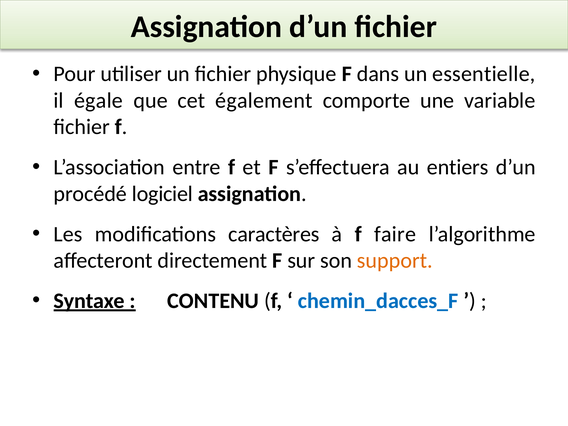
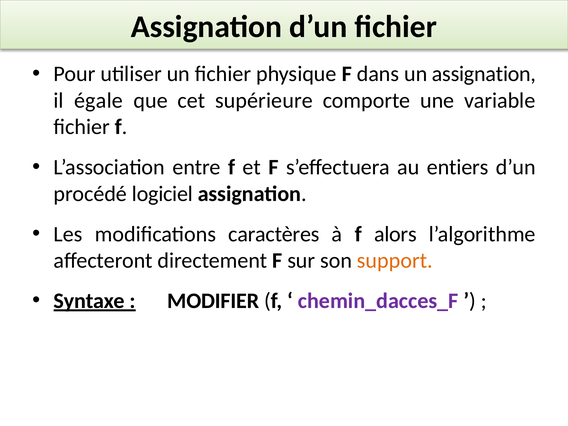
un essentielle: essentielle -> assignation (484, 74)
également: également -> supérieure (264, 100)
faire: faire -> alors (395, 234)
CONTENU: CONTENU -> MODIFIER (213, 301)
chemin_dacces_F colour: blue -> purple (378, 301)
